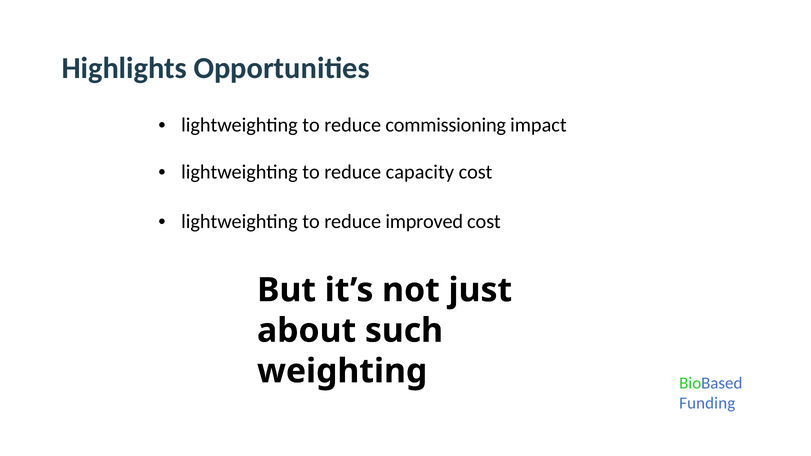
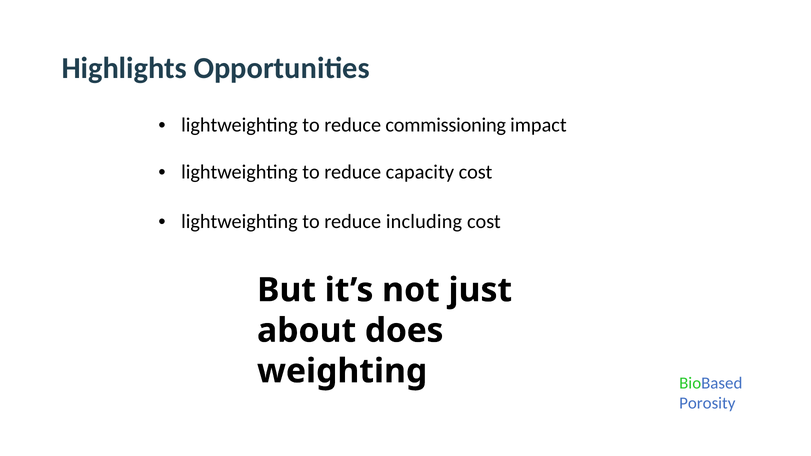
improved: improved -> including (424, 222)
such: such -> does (404, 331)
Funding: Funding -> Porosity (707, 403)
